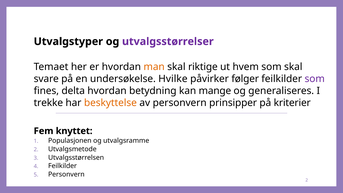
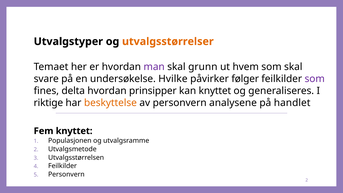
utvalgsstørrelser colour: purple -> orange (168, 41)
man colour: orange -> purple (154, 67)
riktige: riktige -> grunn (203, 67)
betydning: betydning -> prinsipper (153, 91)
kan mange: mange -> knyttet (215, 91)
trekke: trekke -> riktige (48, 103)
prinsipper: prinsipper -> analysene (233, 103)
kriterier: kriterier -> handlet (292, 103)
